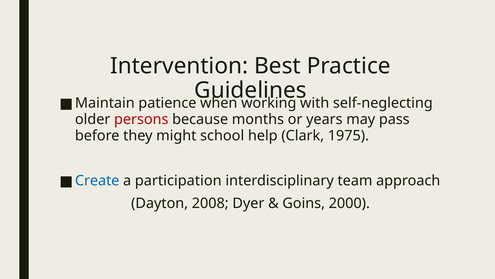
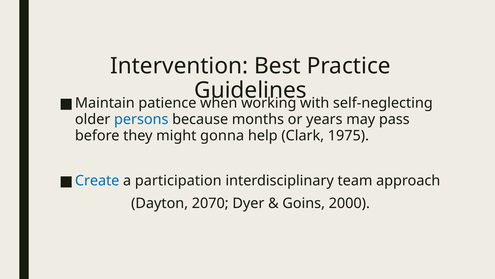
persons colour: red -> blue (141, 119)
school: school -> gonna (222, 136)
2008: 2008 -> 2070 (210, 203)
